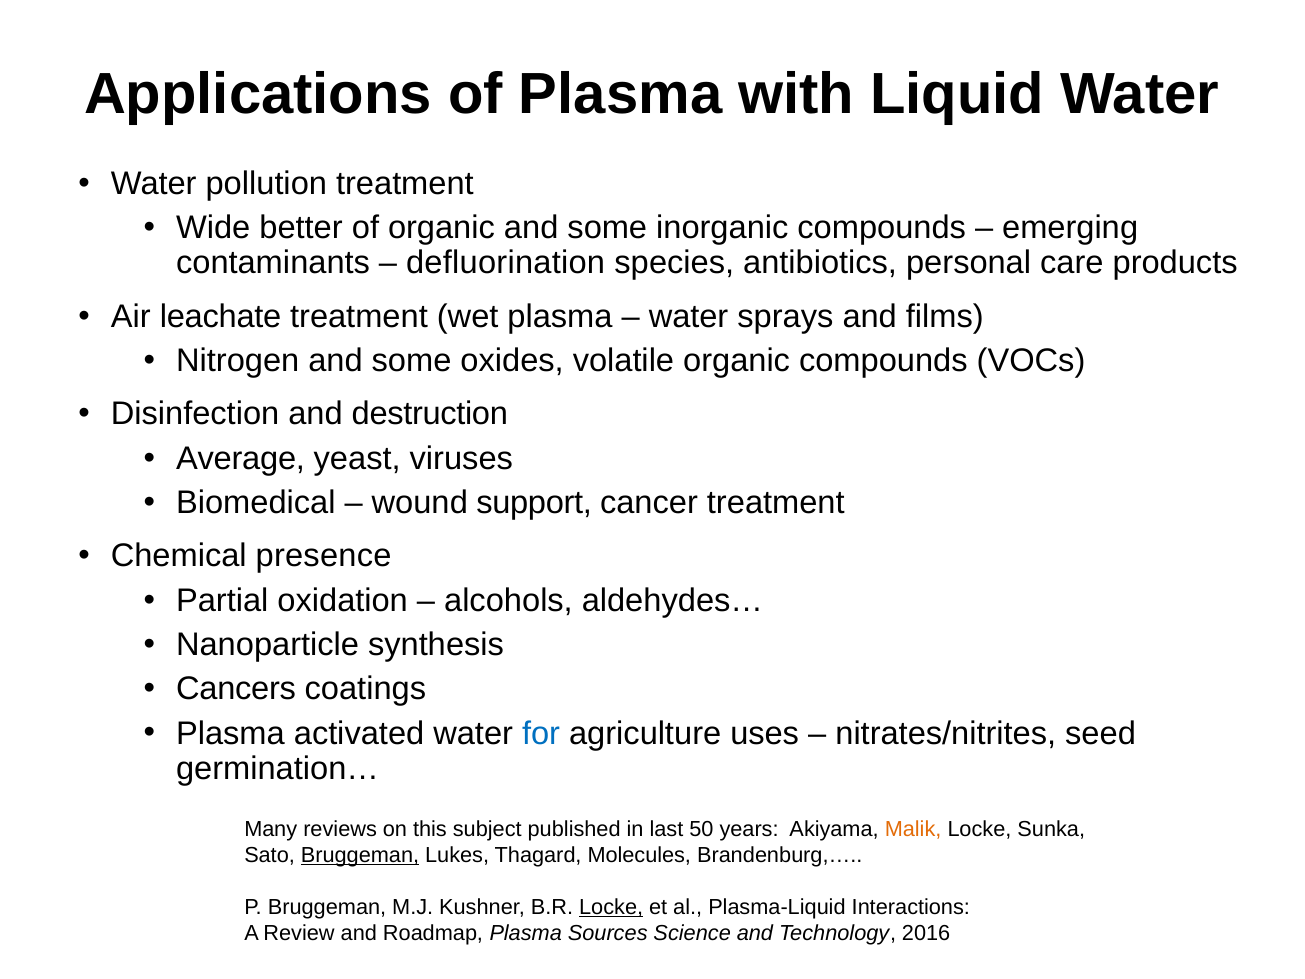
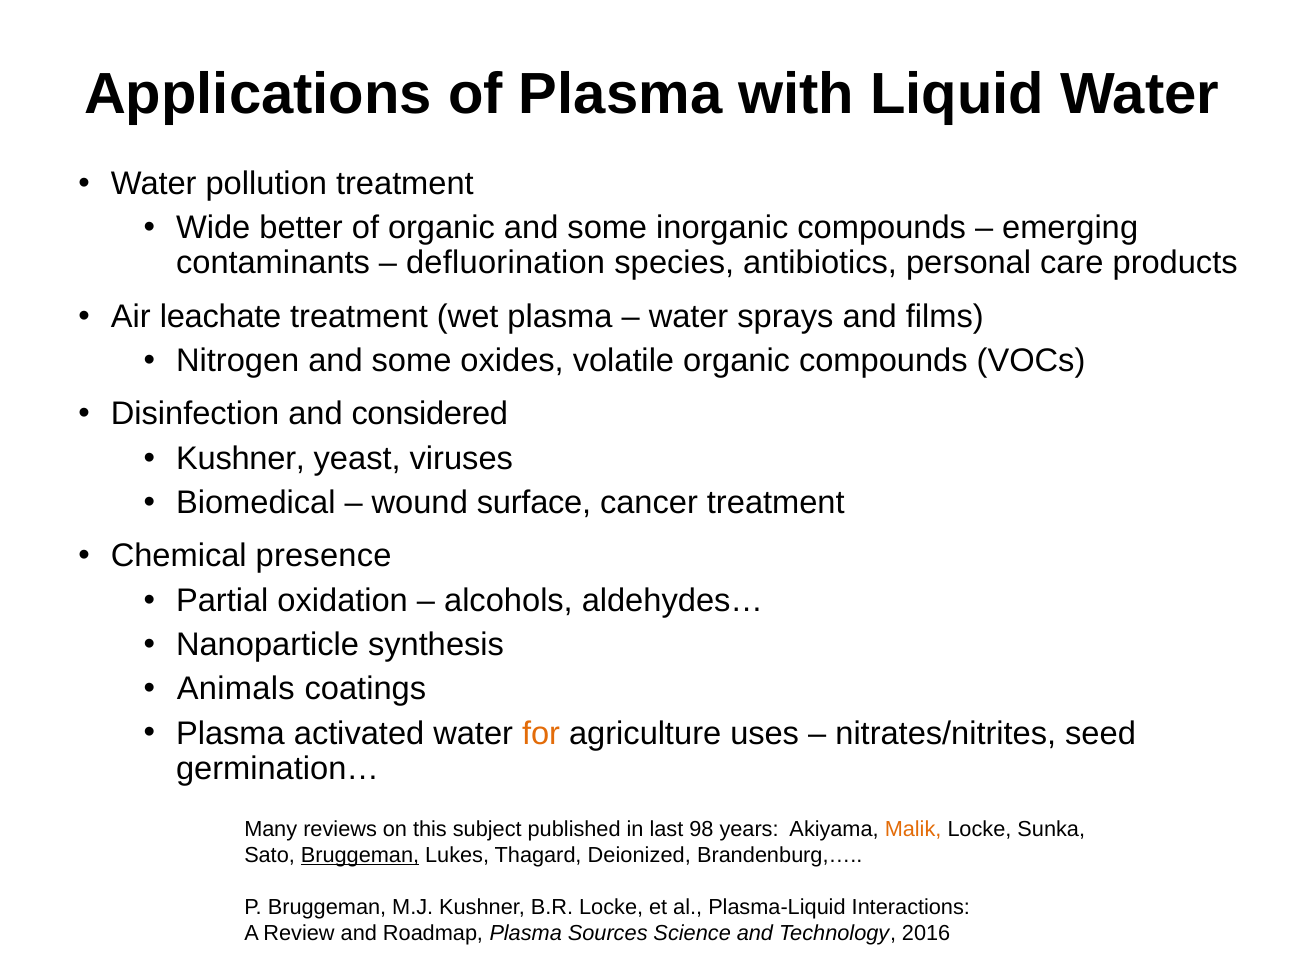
destruction: destruction -> considered (430, 414)
Average: Average -> Kushner (241, 458)
support: support -> surface (534, 503)
Cancers: Cancers -> Animals (236, 689)
for colour: blue -> orange (541, 733)
50: 50 -> 98 (701, 829)
Molecules: Molecules -> Deionized (639, 855)
Locke underline: present -> none (611, 907)
